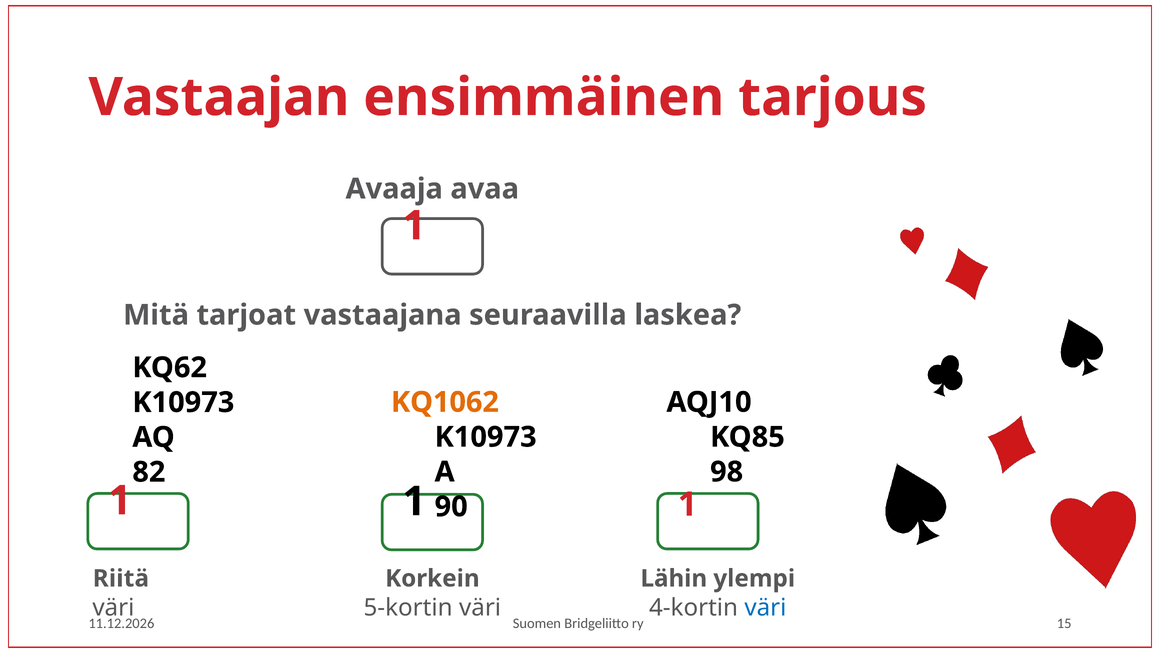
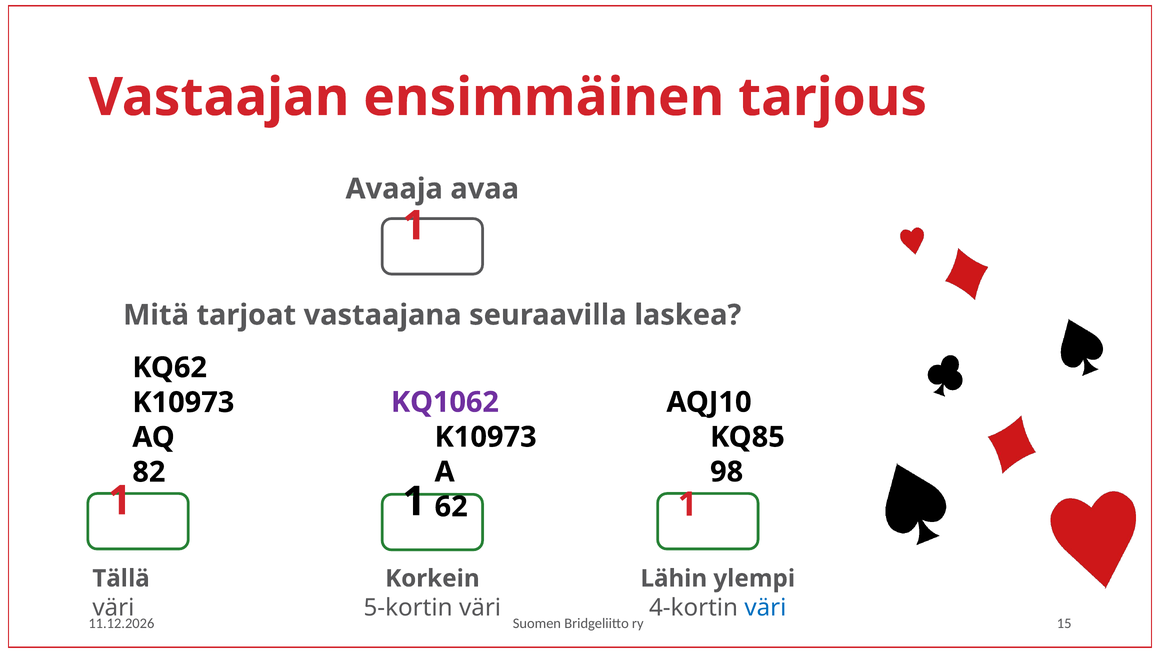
KQ1062 colour: orange -> purple (445, 402)
90: 90 -> 62 (451, 506)
Riitä: Riitä -> Tällä (121, 578)
